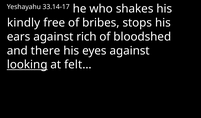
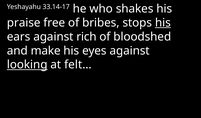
kindly: kindly -> praise (24, 23)
his underline: none -> present (163, 23)
there: there -> make (46, 51)
